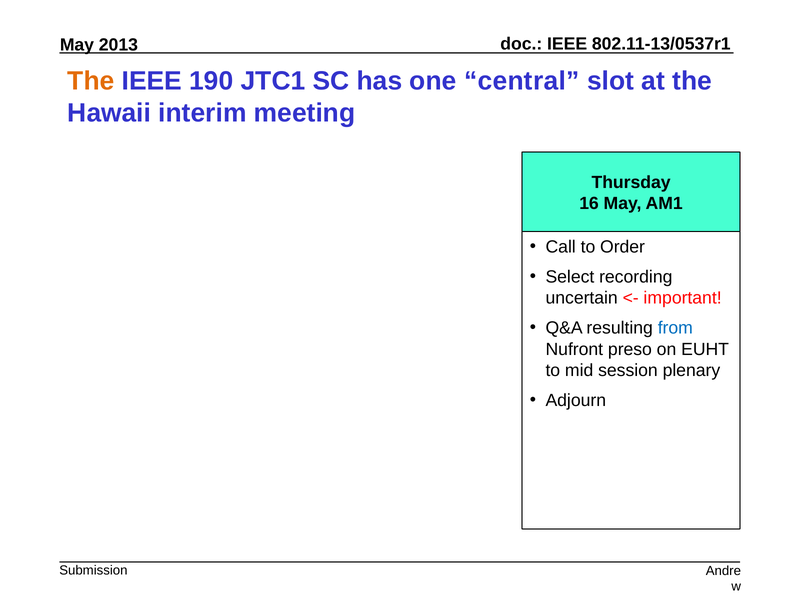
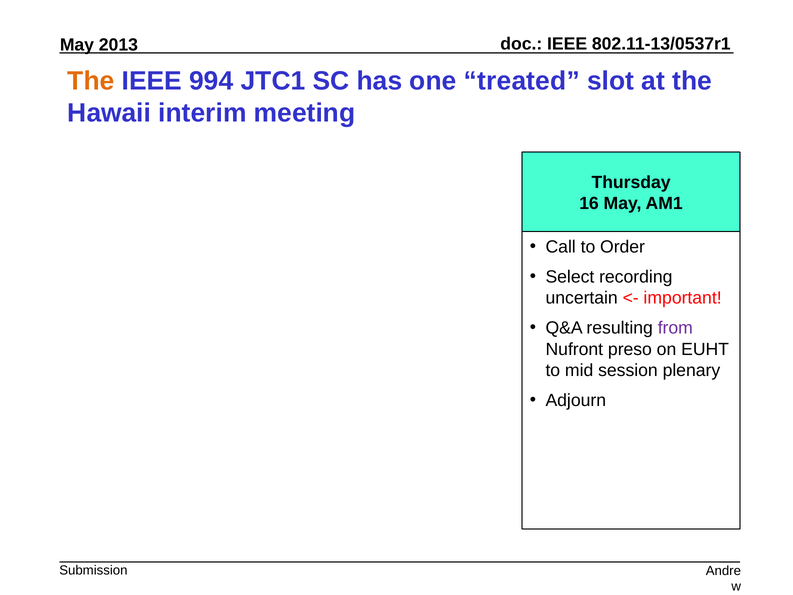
190: 190 -> 994 (211, 81)
central: central -> treated (522, 81)
from colour: blue -> purple (675, 328)
